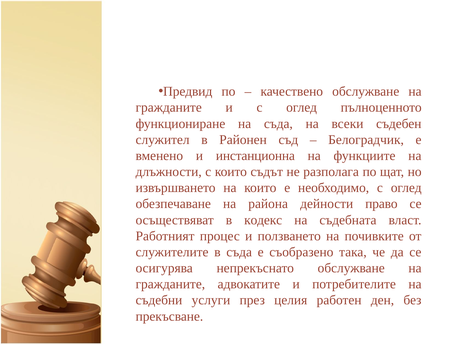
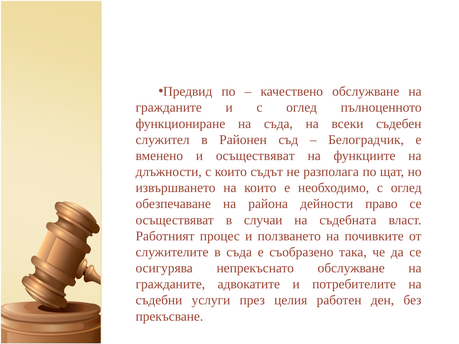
и инстанционна: инстанционна -> осъществяват (255, 156)
кодекс: кодекс -> случаи (263, 220)
